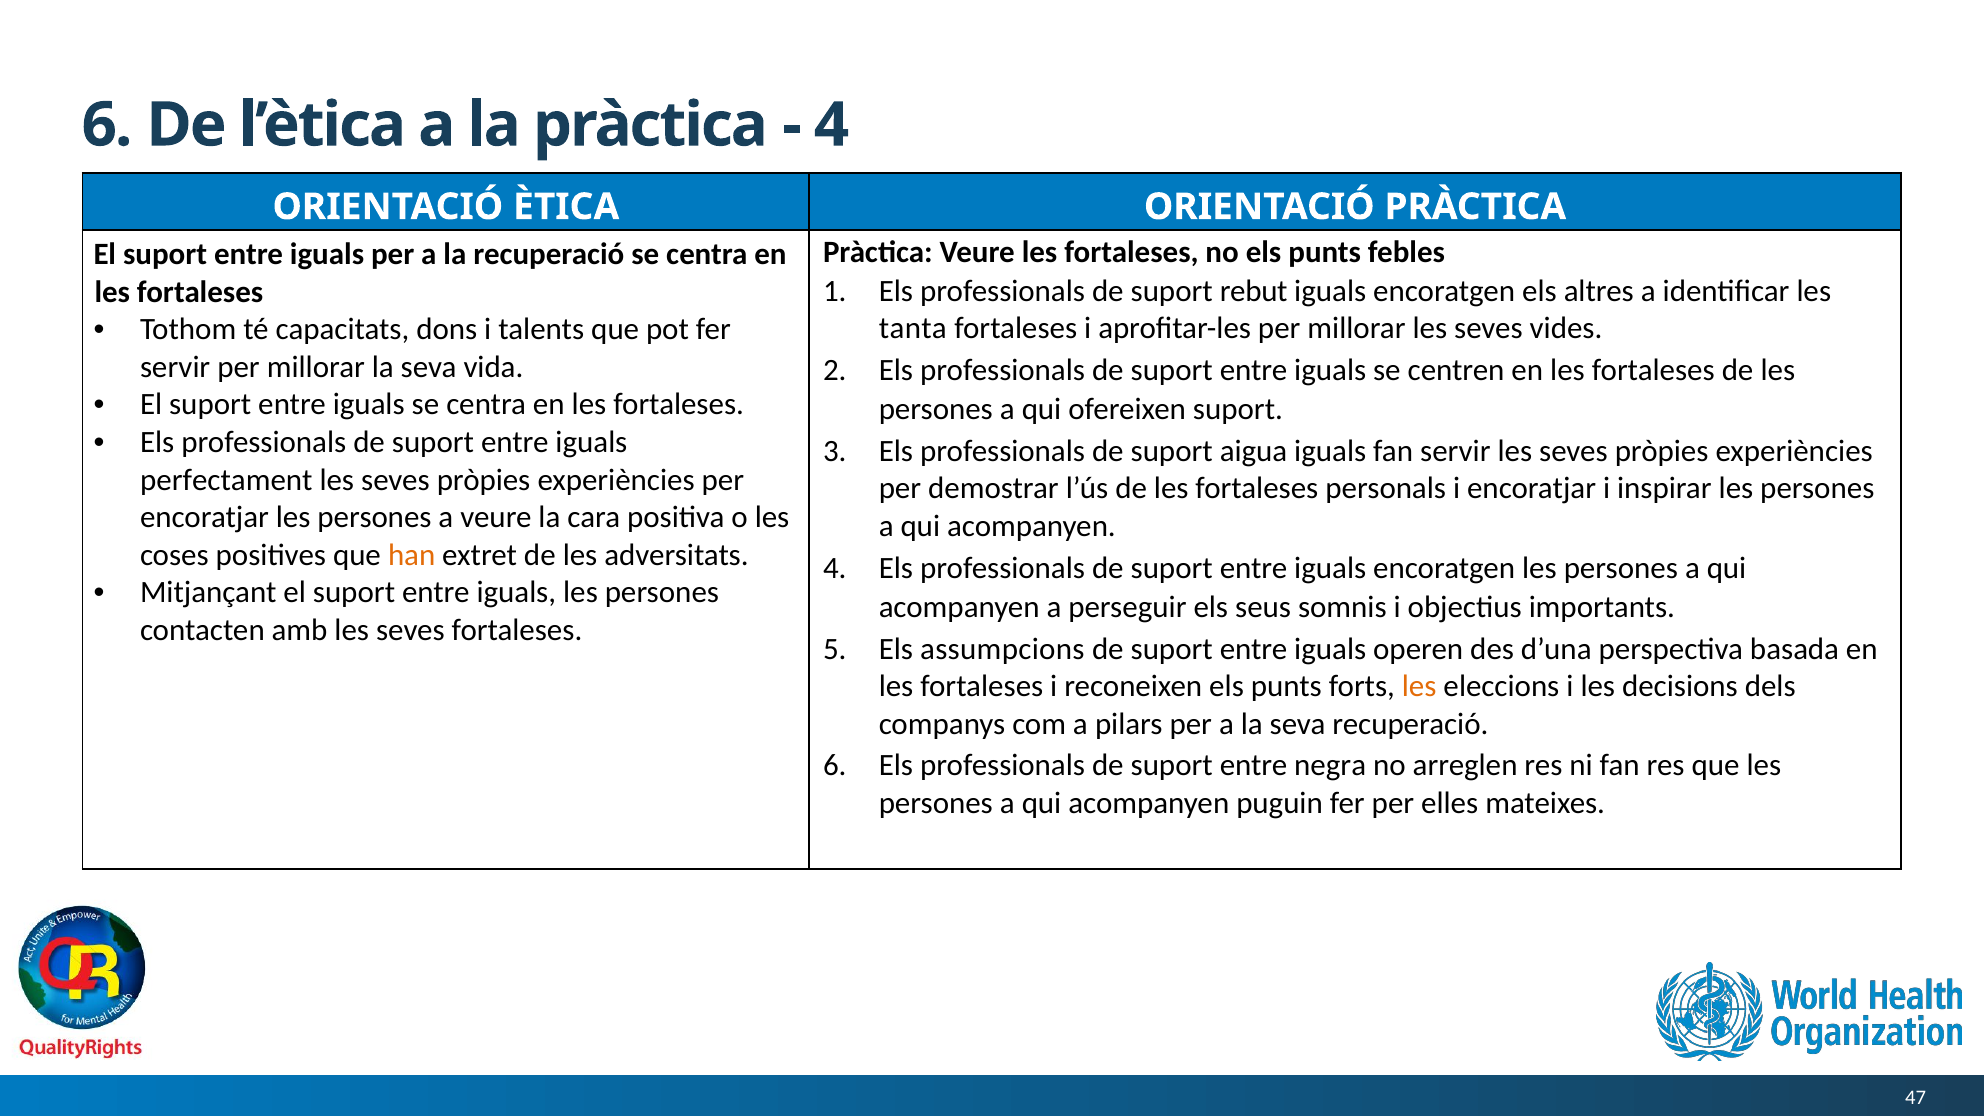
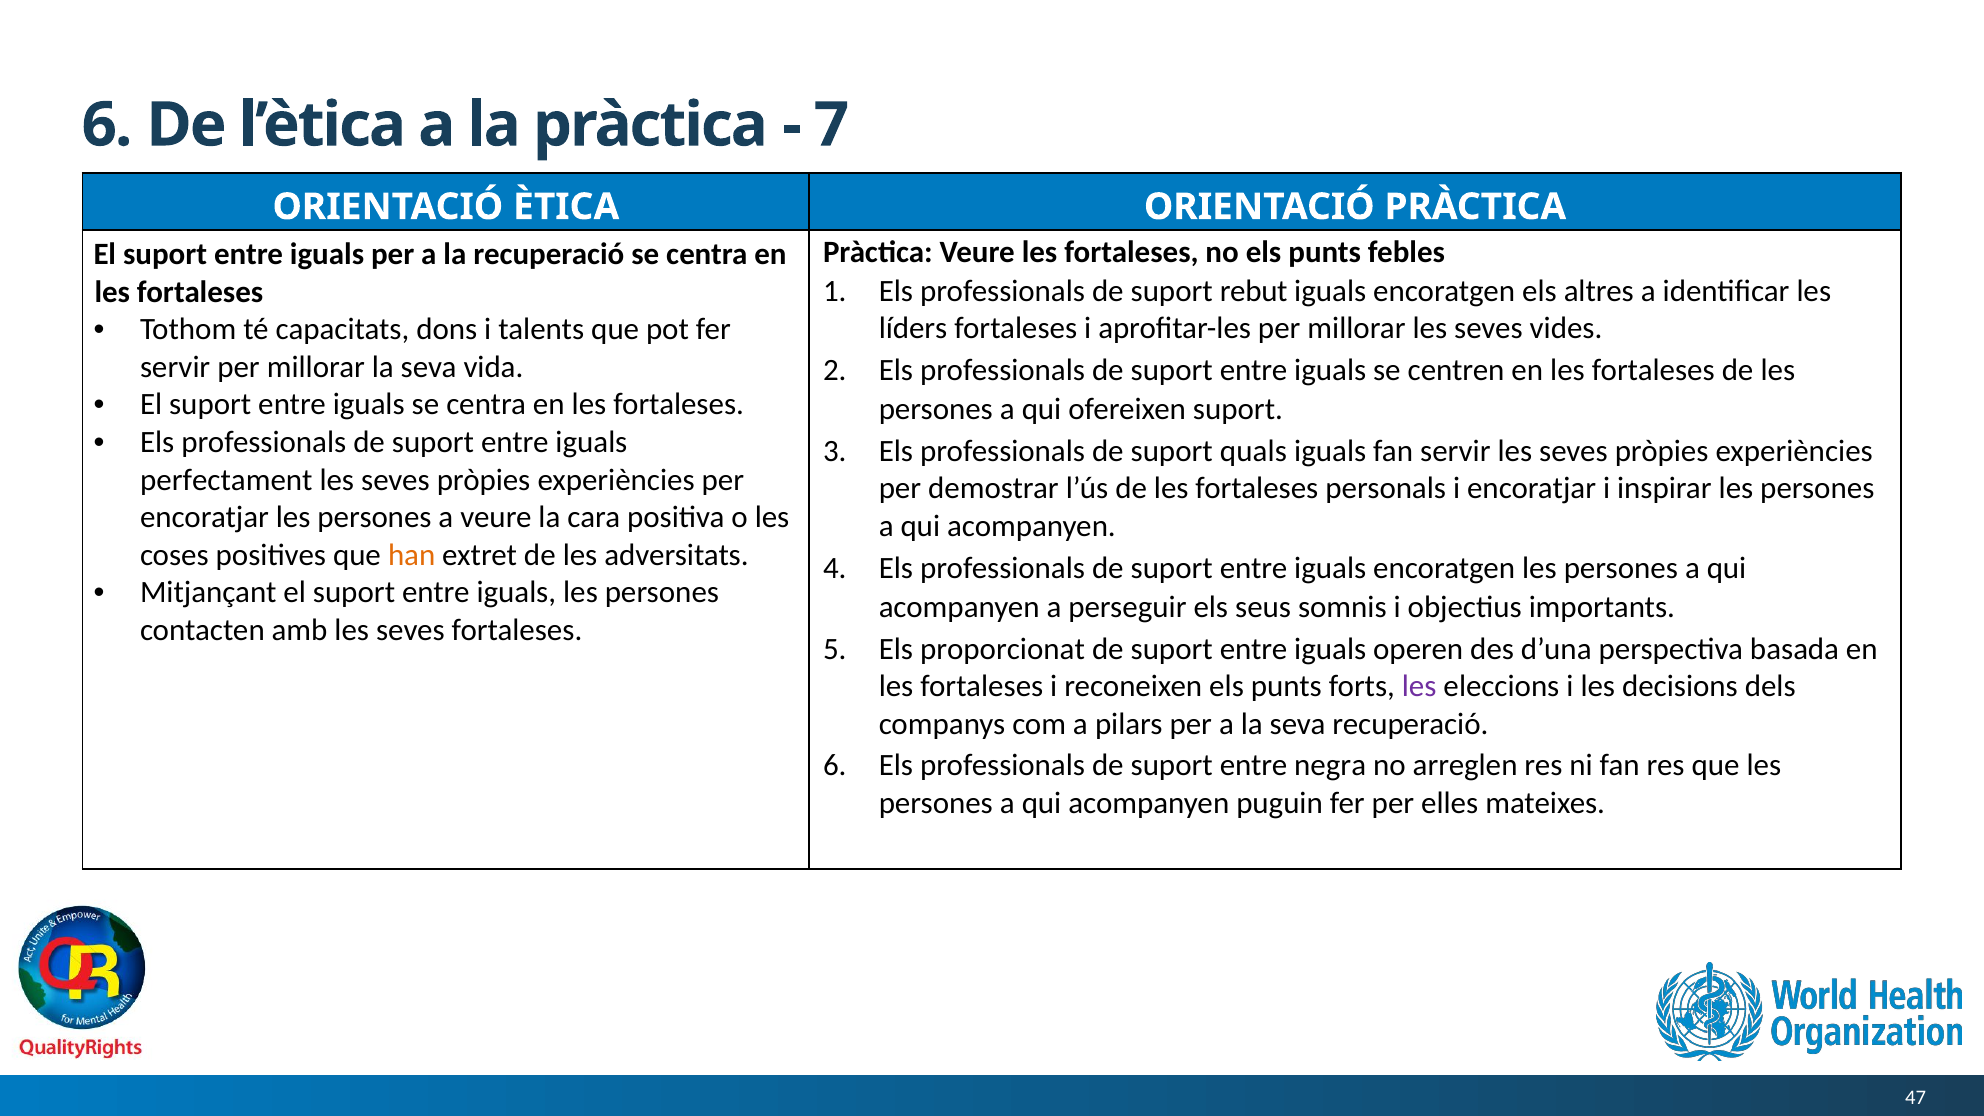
4: 4 -> 7 (831, 125)
tanta: tanta -> líders (913, 329)
aigua: aigua -> quals (1253, 451)
assumpcions: assumpcions -> proporcionat (1002, 649)
les colour: orange -> purple (1419, 687)
